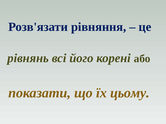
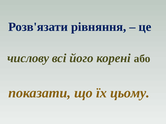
рівнянь: рівнянь -> числову (28, 58)
